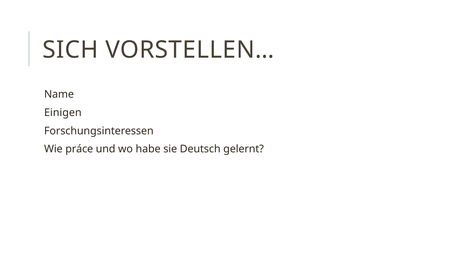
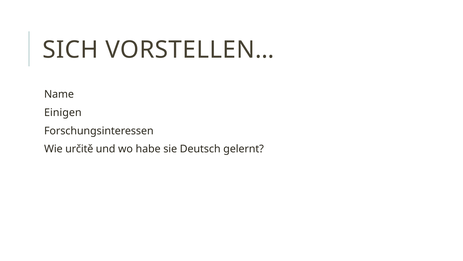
práce: práce -> určitě (79, 149)
